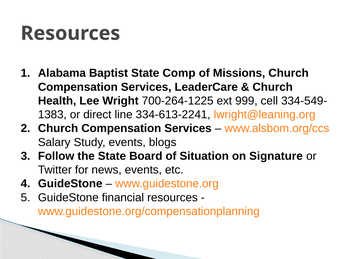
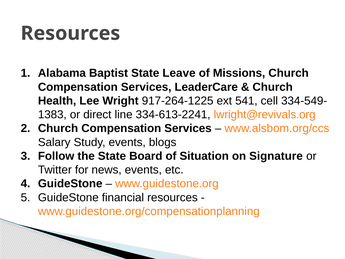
Comp: Comp -> Leave (179, 73)
700-264-1225: 700-264-1225 -> 917-264-1225 (178, 101)
999: 999 -> 541 (246, 101)
lwright@leaning.org: lwright@leaning.org -> lwright@revivals.org (265, 114)
